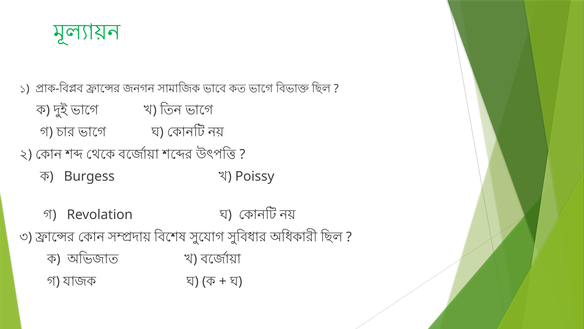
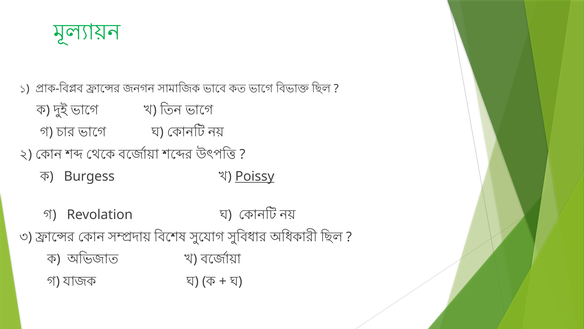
Poissy underline: none -> present (255, 176)
